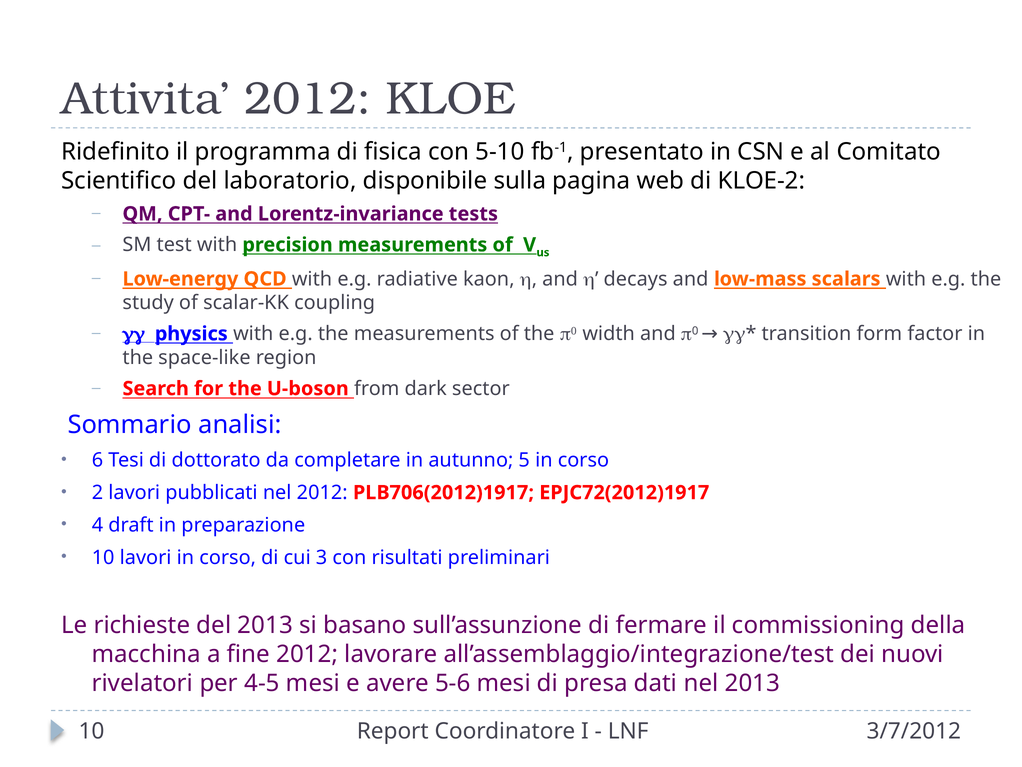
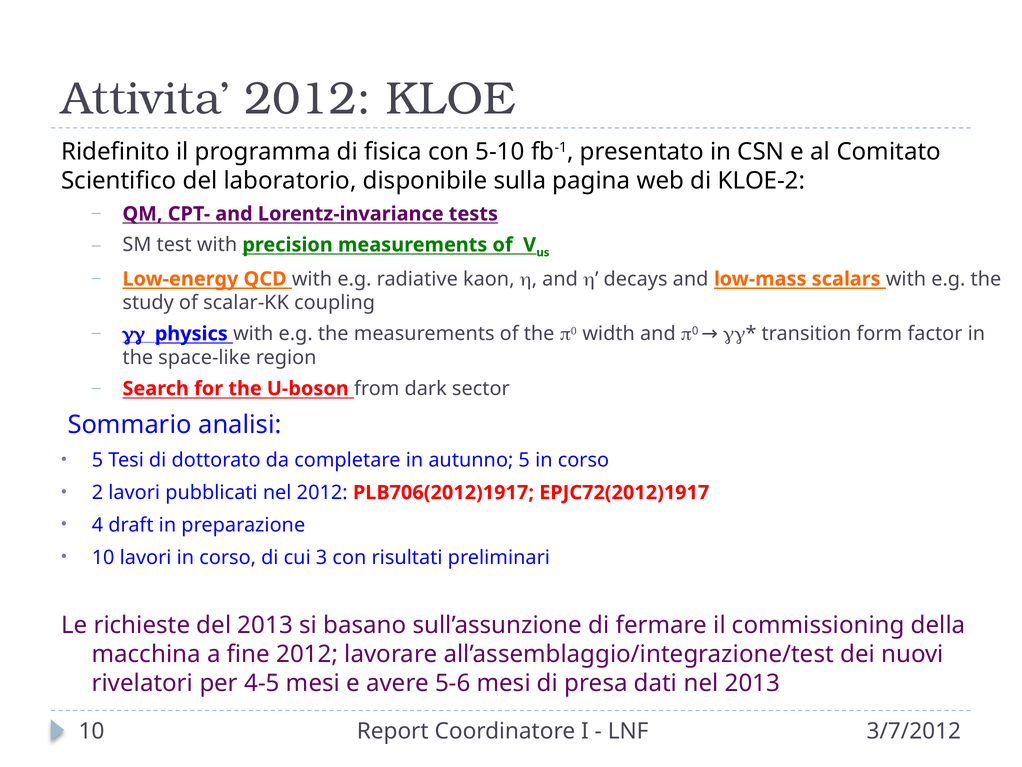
6: 6 -> 5 (98, 460)
